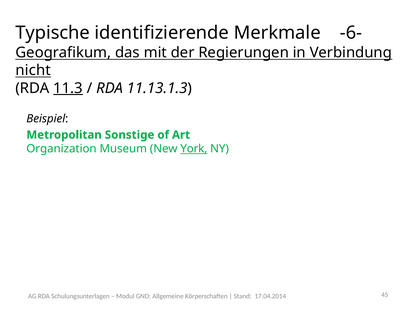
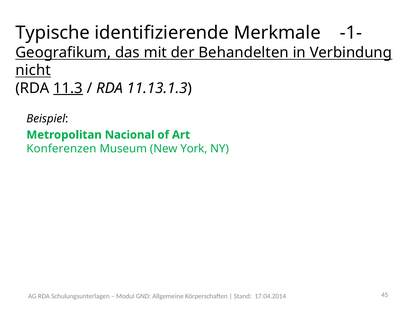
-6-: -6- -> -1- (351, 33)
Regierungen: Regierungen -> Behandelten (244, 53)
Sonstige: Sonstige -> Nacional (130, 135)
Organization: Organization -> Konferenzen (61, 149)
York underline: present -> none (194, 149)
